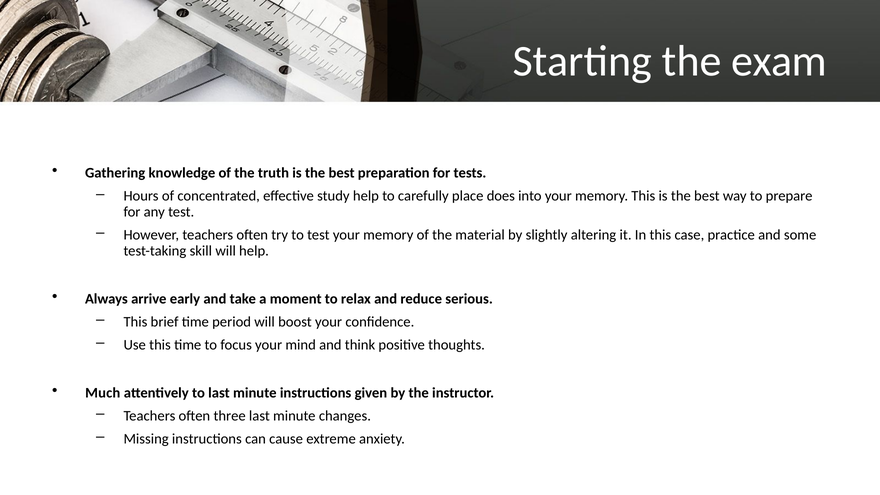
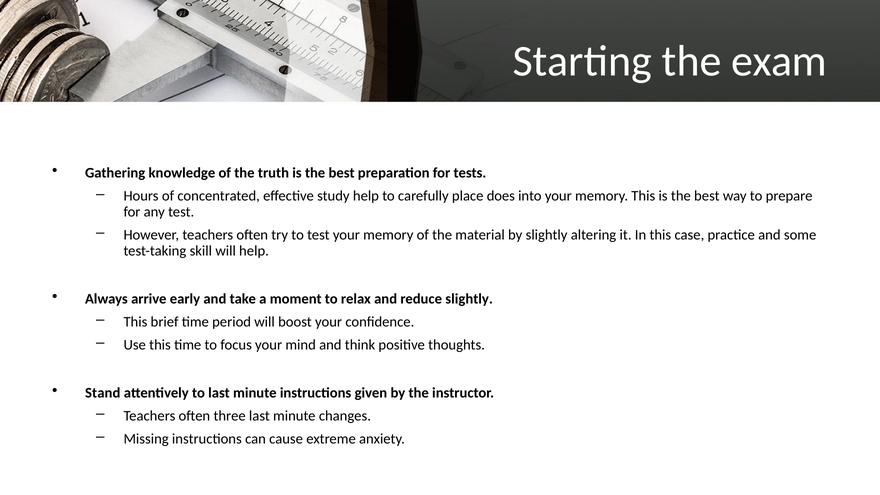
reduce serious: serious -> slightly (469, 299)
Much: Much -> Stand (103, 393)
